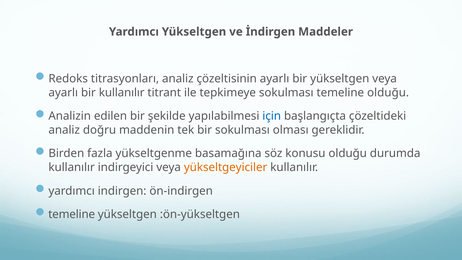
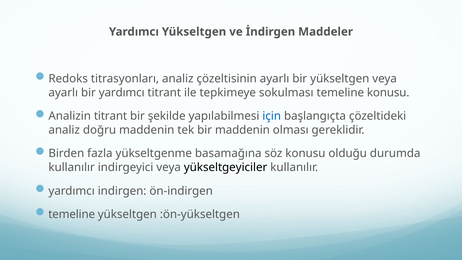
bir kullanılır: kullanılır -> yardımcı (122, 93)
temeline olduğu: olduğu -> konusu (388, 93)
Analizin edilen: edilen -> titrant (111, 116)
bir sokulması: sokulması -> maddenin (242, 130)
yükseltgeyiciler colour: orange -> black (226, 167)
